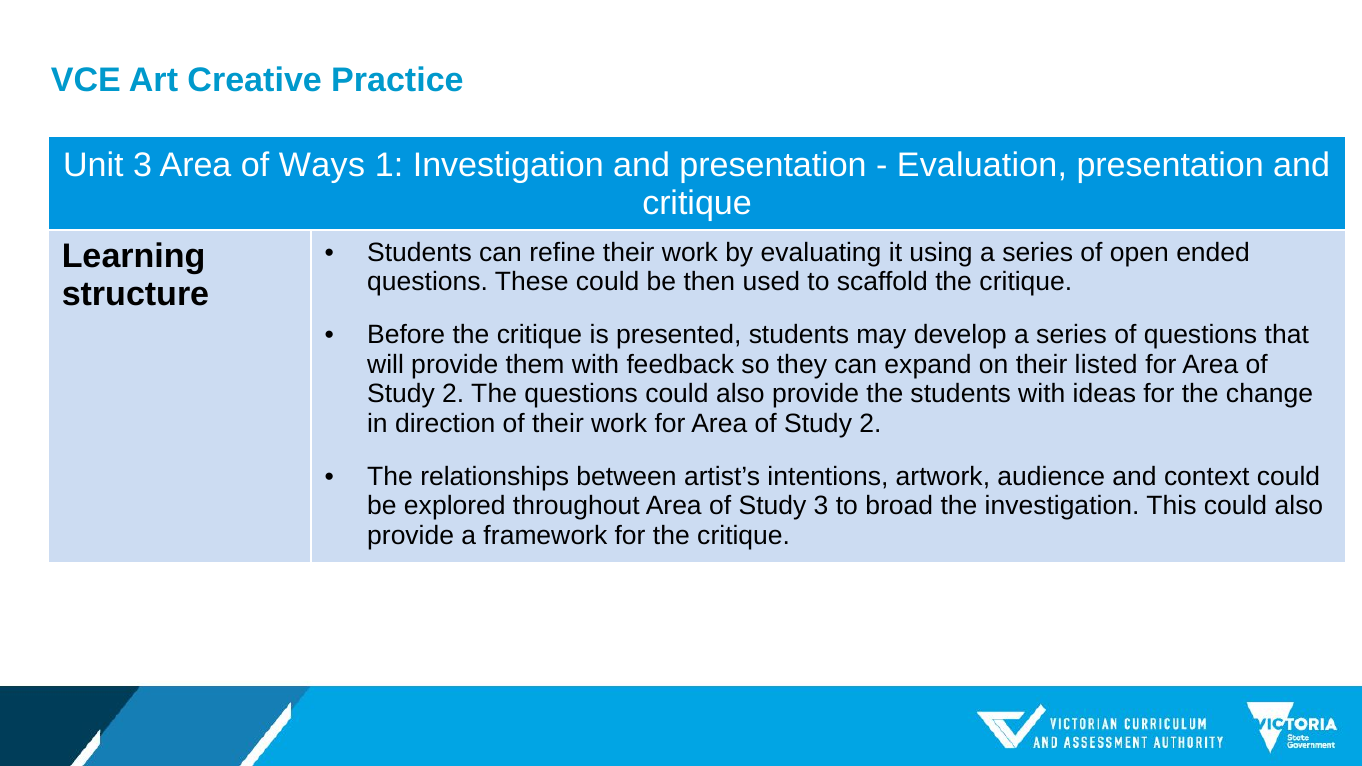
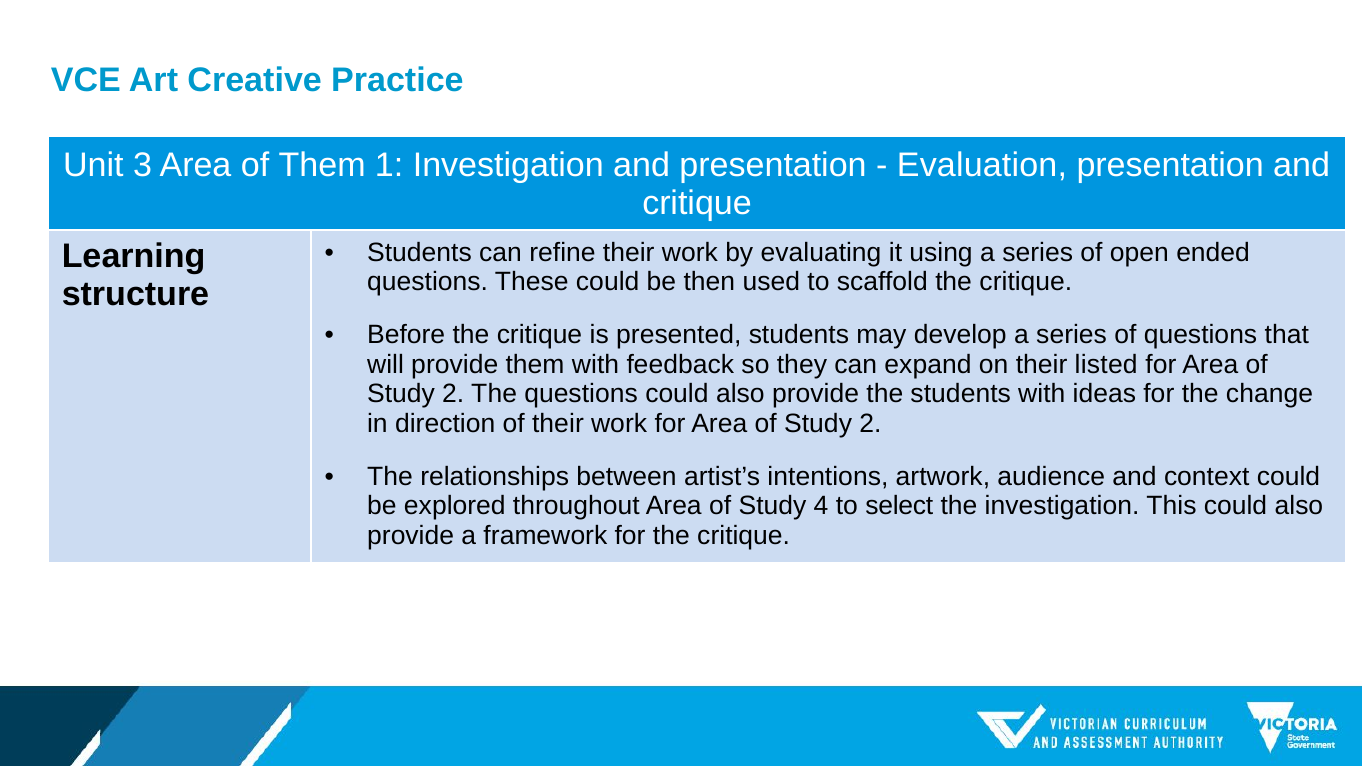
of Ways: Ways -> Them (322, 165)
Study 3: 3 -> 4 (821, 506)
broad: broad -> select (899, 506)
